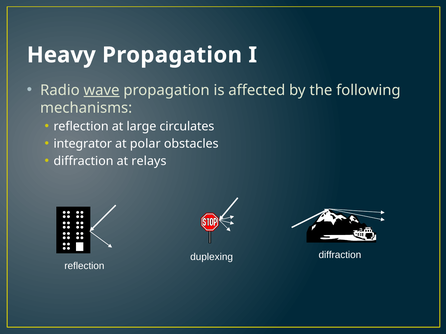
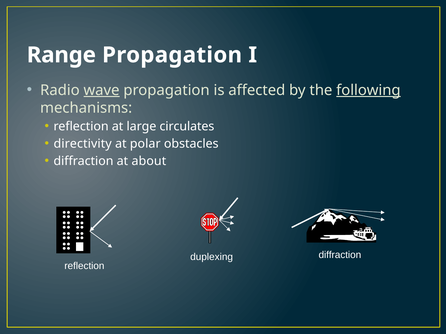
Heavy: Heavy -> Range (61, 55)
following underline: none -> present (368, 90)
integrator: integrator -> directivity (83, 144)
relays: relays -> about (149, 161)
